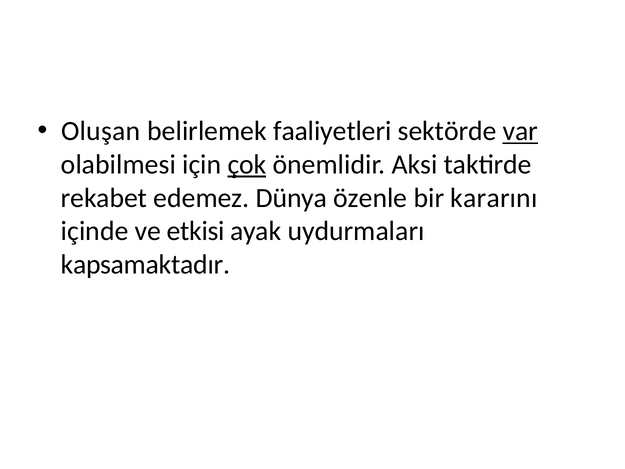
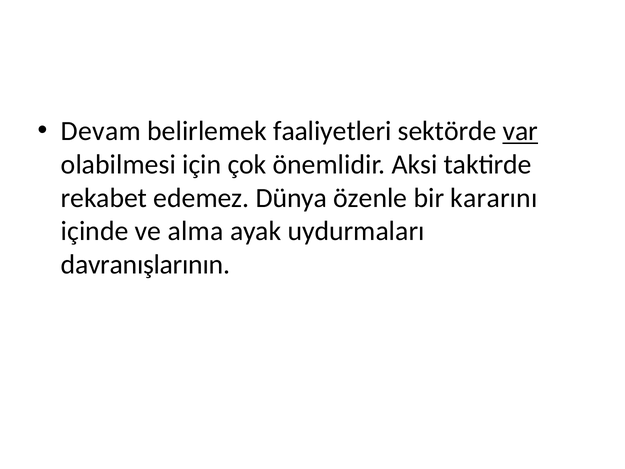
Oluşan: Oluşan -> Devam (101, 131)
çok underline: present -> none (247, 164)
etkisi: etkisi -> alma (196, 231)
kapsamaktadır: kapsamaktadır -> davranışlarının (145, 264)
